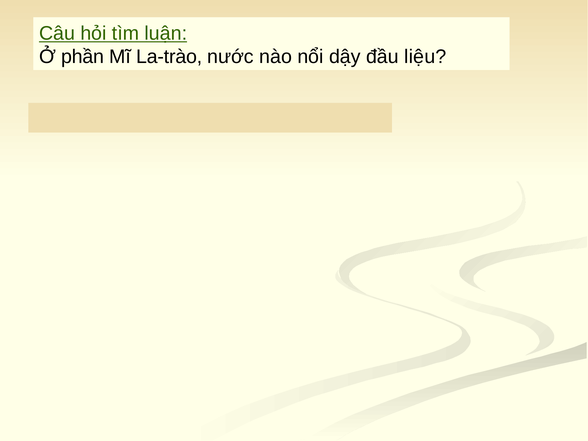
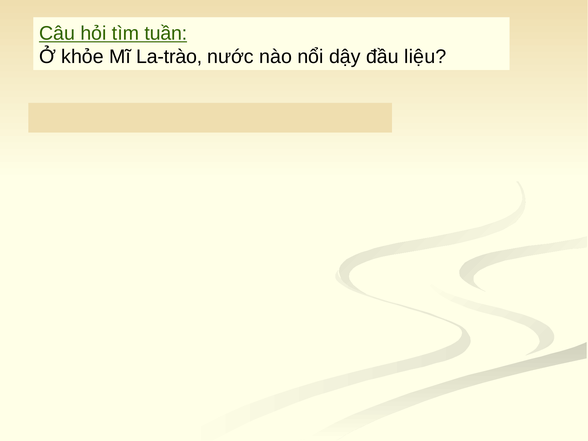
luận: luận -> tuần (166, 33)
phần: phần -> khỏe (83, 57)
